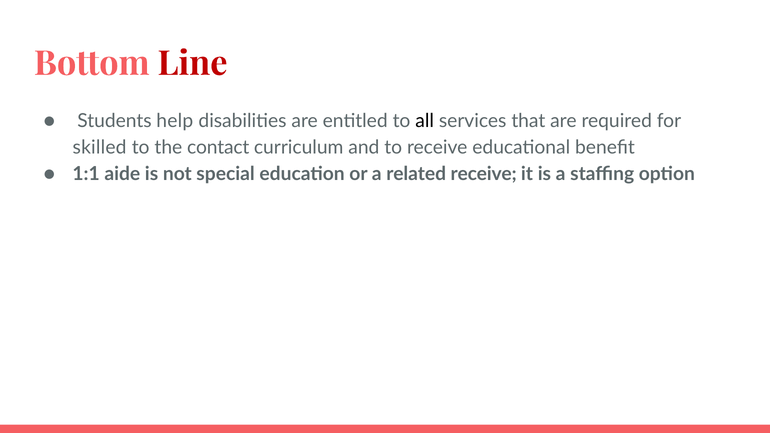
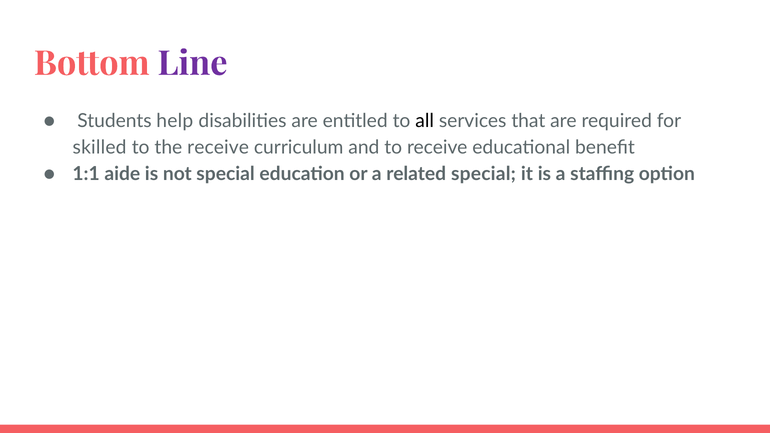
Line colour: red -> purple (193, 64)
the contact: contact -> receive (218, 148)
related receive: receive -> special (483, 174)
